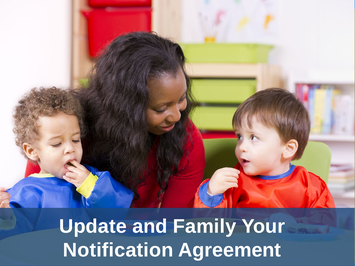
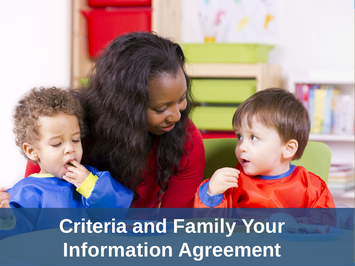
Update: Update -> Criteria (93, 227)
Notification: Notification -> Information (118, 250)
